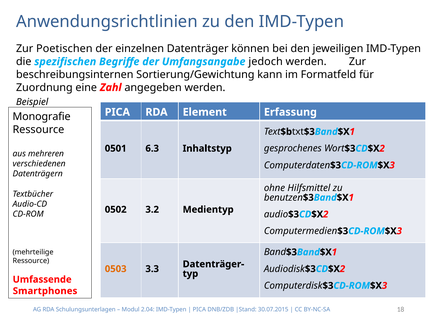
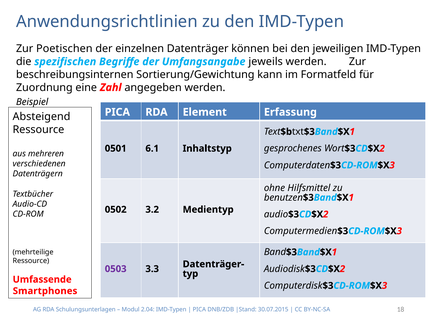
jedoch: jedoch -> jeweils (266, 62)
Monografie: Monografie -> Absteigend (42, 116)
6.3: 6.3 -> 6.1 (152, 148)
0503 colour: orange -> purple (116, 268)
